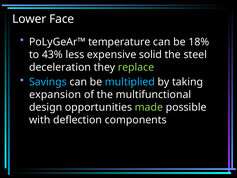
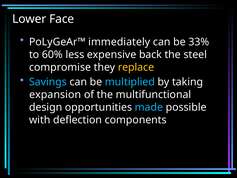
temperature: temperature -> immediately (119, 42)
18%: 18% -> 33% (199, 42)
43%: 43% -> 60% (52, 54)
solid: solid -> back (150, 54)
deceleration: deceleration -> compromise (60, 67)
replace colour: light green -> yellow (136, 67)
made colour: light green -> light blue (149, 107)
